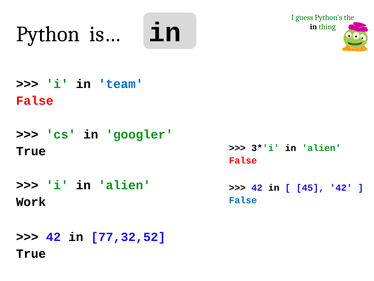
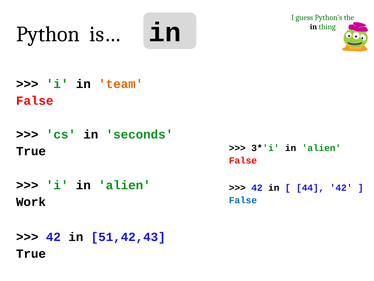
team colour: blue -> orange (121, 84)
googler: googler -> seconds (139, 134)
45: 45 -> 44 (310, 187)
77,32,52: 77,32,52 -> 51,42,43 (128, 236)
